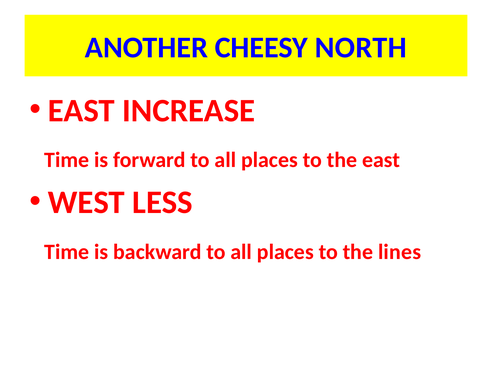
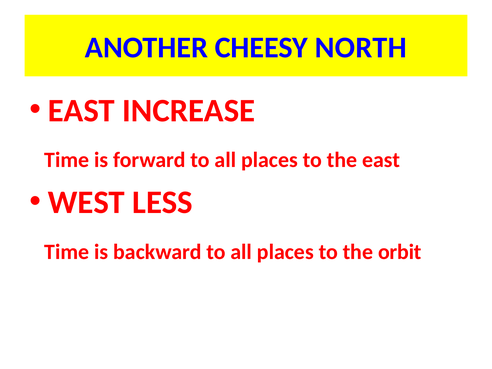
lines: lines -> orbit (400, 252)
